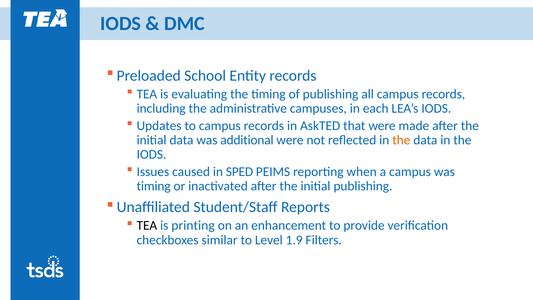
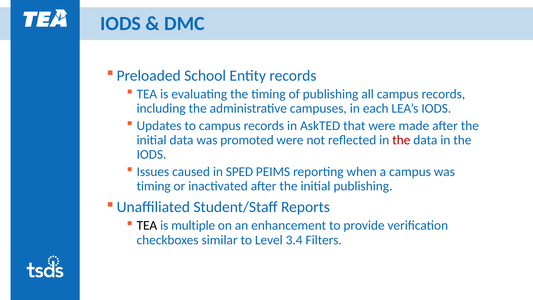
additional: additional -> promoted (247, 140)
the colour: orange -> red (401, 140)
printing: printing -> multiple (193, 225)
1.9: 1.9 -> 3.4 (294, 240)
